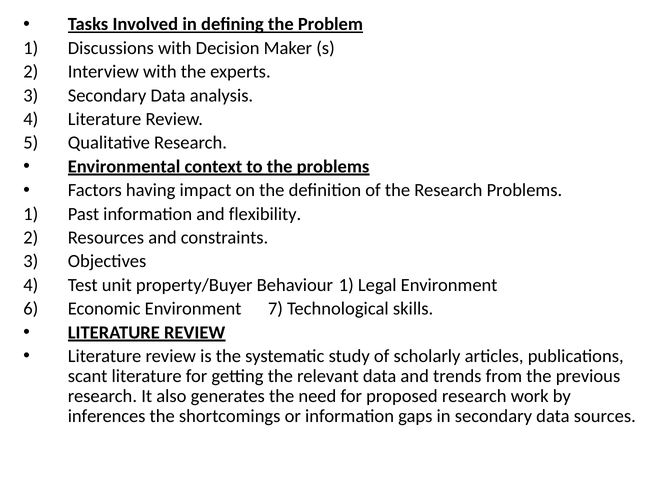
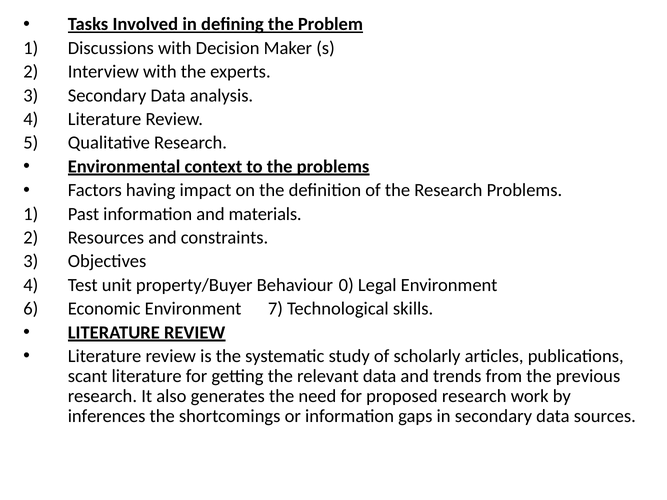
flexibility: flexibility -> materials (265, 214)
Behaviour 1: 1 -> 0 (346, 285)
